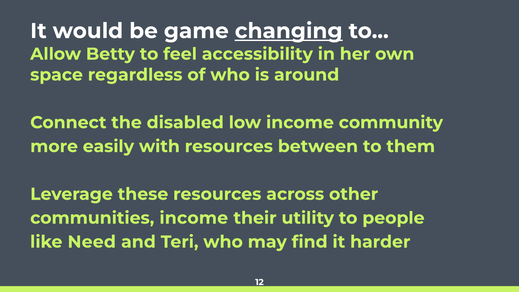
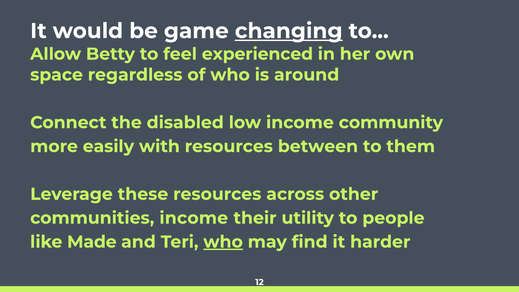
accessibility: accessibility -> experienced (257, 54)
Need: Need -> Made (92, 242)
who underline: none -> present (223, 242)
